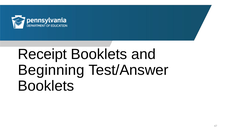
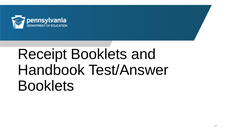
Beginning: Beginning -> Handbook (51, 70)
